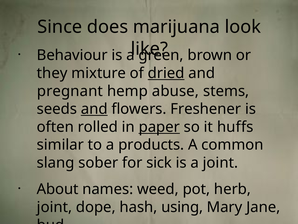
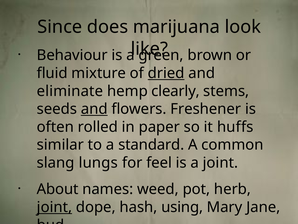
they: they -> fluid (52, 73)
pregnant: pregnant -> eliminate (70, 91)
abuse: abuse -> clearly (176, 91)
paper underline: present -> none (159, 127)
products: products -> standard (151, 145)
sober: sober -> lungs (98, 162)
sick: sick -> feel (159, 162)
joint underline: none -> present (54, 207)
